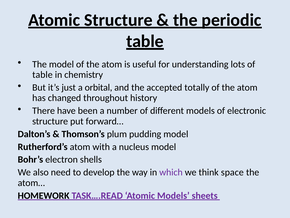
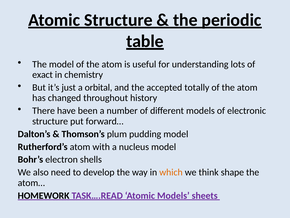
table: table -> exact (43, 75)
which colour: purple -> orange (171, 172)
space: space -> shape (232, 172)
